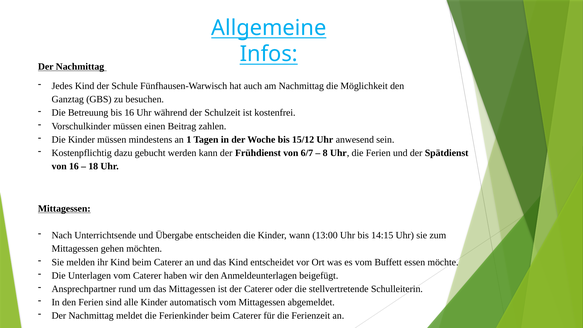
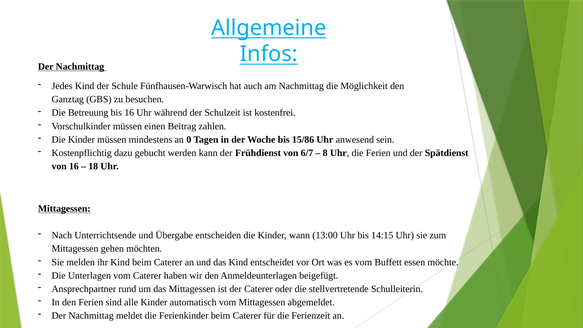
1: 1 -> 0 (189, 140)
15/12: 15/12 -> 15/86 (303, 140)
